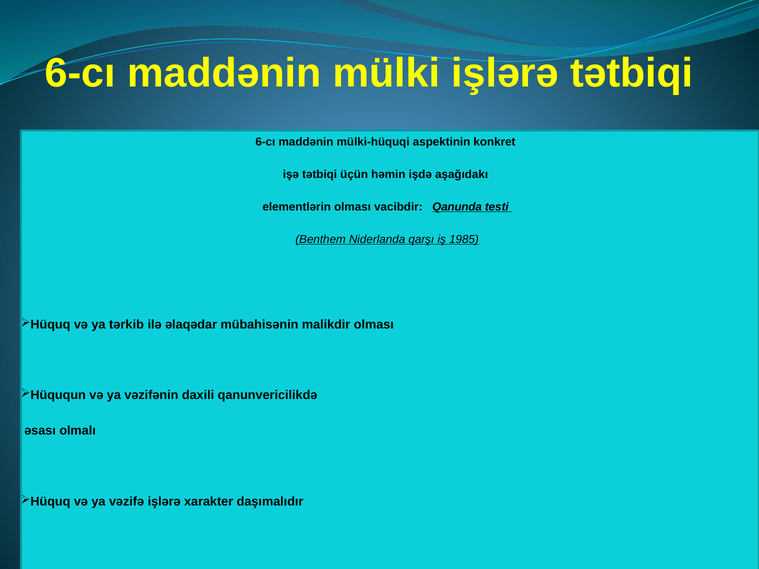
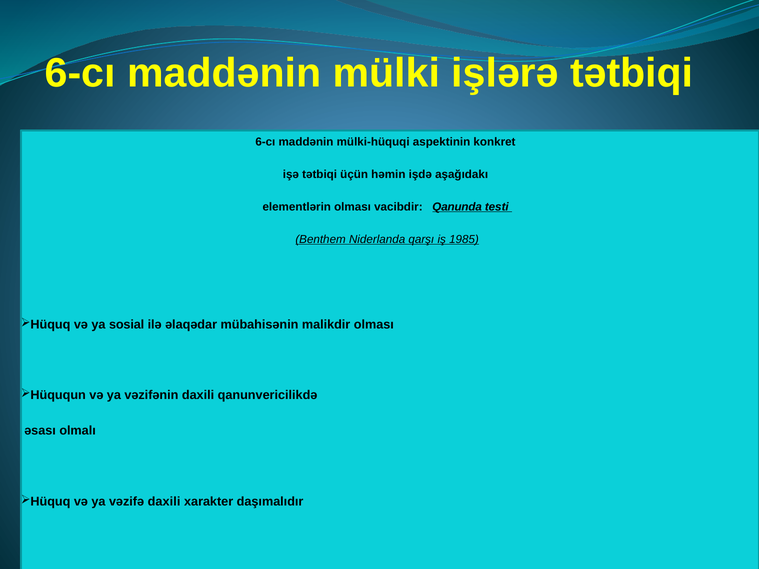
tərkib: tərkib -> sosial (127, 325)
vəzifə işlərə: işlərə -> daxili (164, 502)
